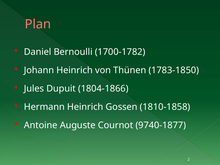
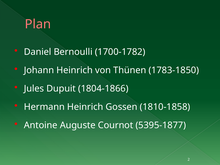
9740-1877: 9740-1877 -> 5395-1877 (161, 125)
